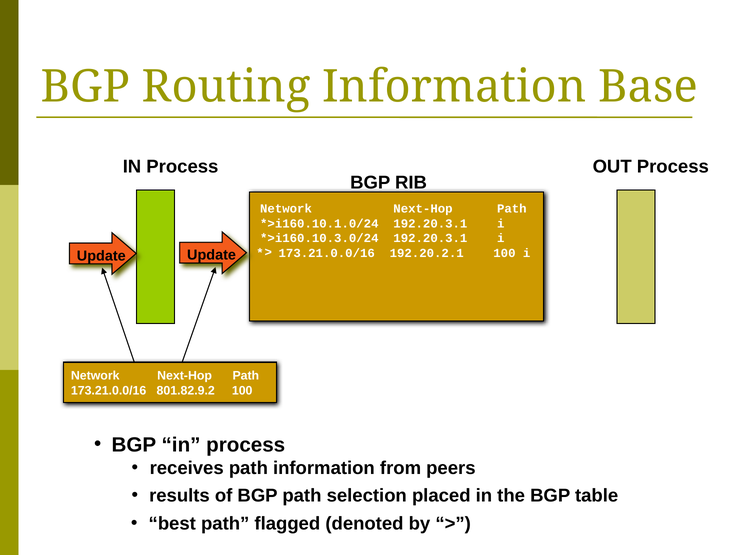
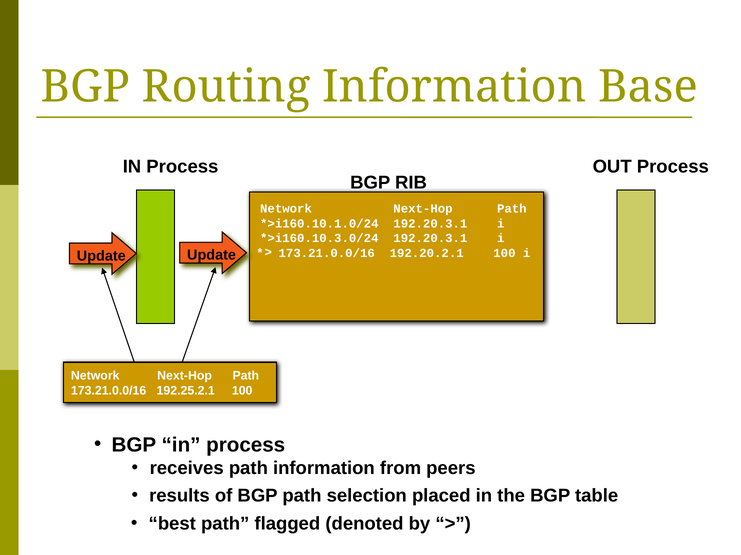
801.82.9.2: 801.82.9.2 -> 192.25.2.1 (186, 391)
